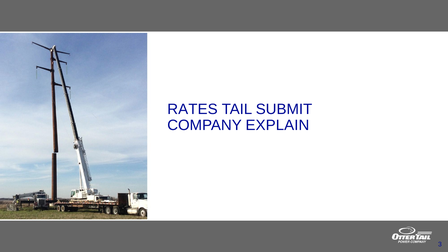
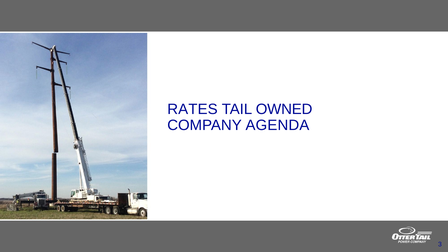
SUBMIT: SUBMIT -> OWNED (284, 109)
EXPLAIN: EXPLAIN -> AGENDA (277, 125)
